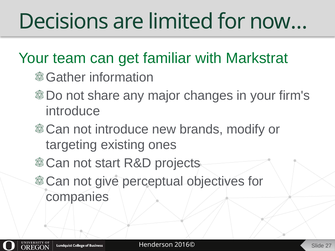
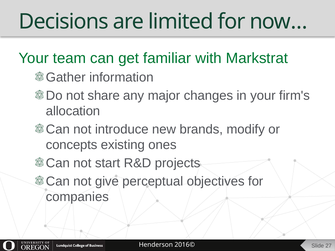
introduce: introduce -> allocation (73, 111)
targeting: targeting -> concepts (72, 145)
